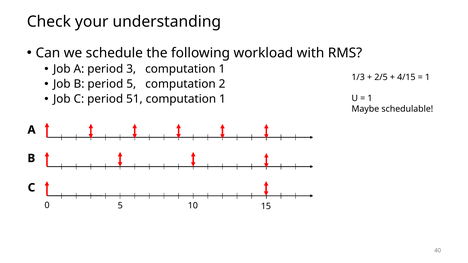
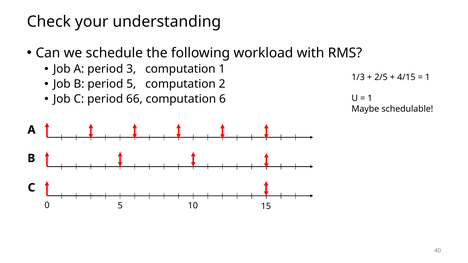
51: 51 -> 66 (134, 99)
1: 1 -> 6 (222, 99)
